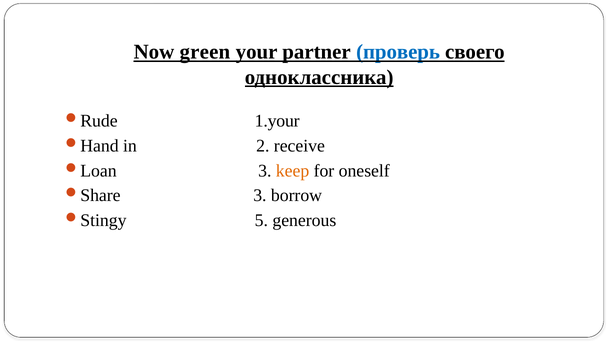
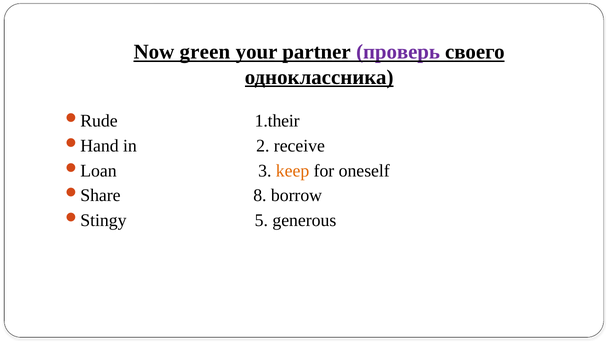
проверь colour: blue -> purple (398, 52)
1.your: 1.your -> 1.their (277, 121)
3: 3 -> 8 (260, 196)
